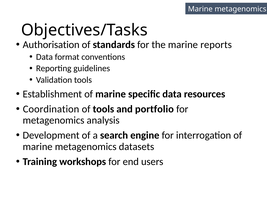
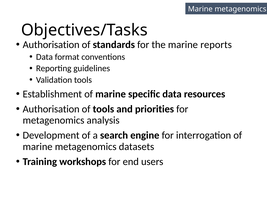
Coordination: Coordination -> Authorisation (51, 109)
portfolio: portfolio -> priorities (154, 109)
